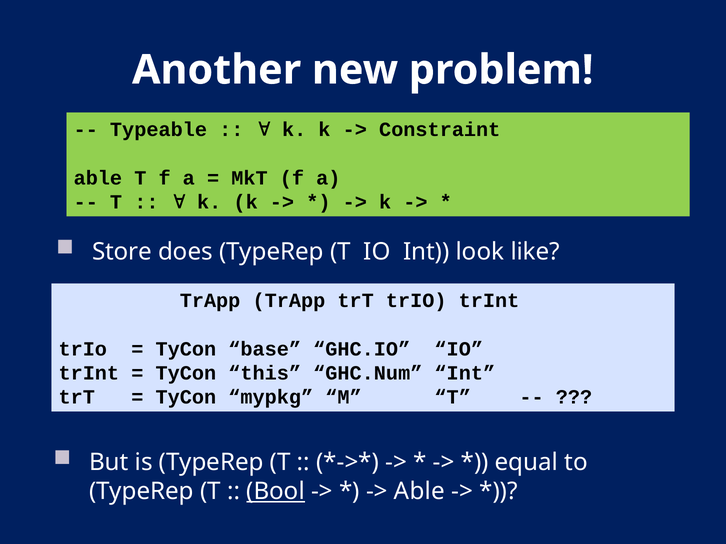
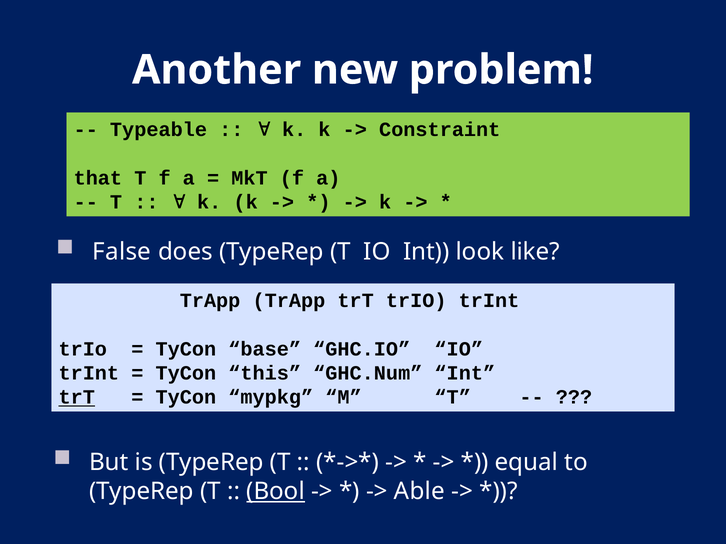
able: able -> that (98, 178)
Store: Store -> False (122, 252)
trT underline: none -> present (77, 398)
